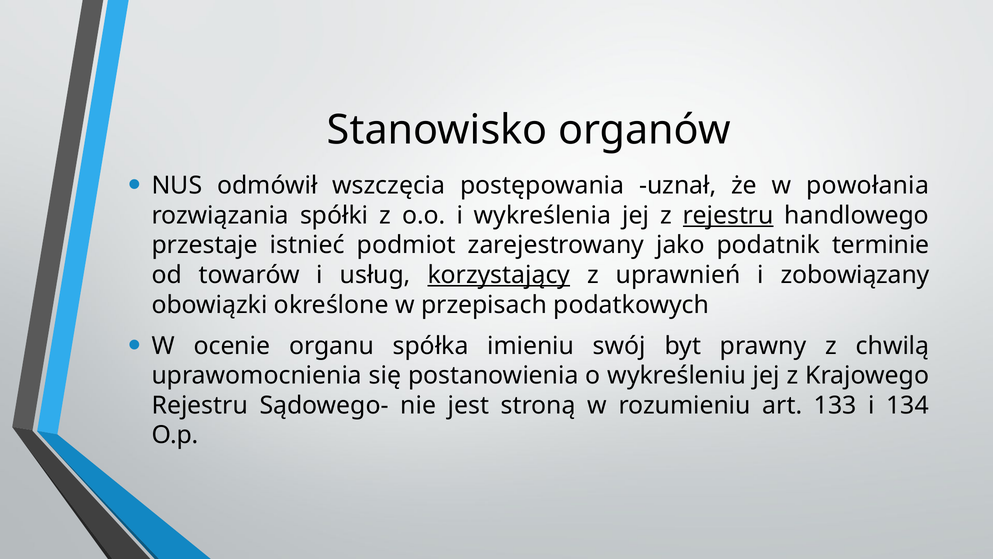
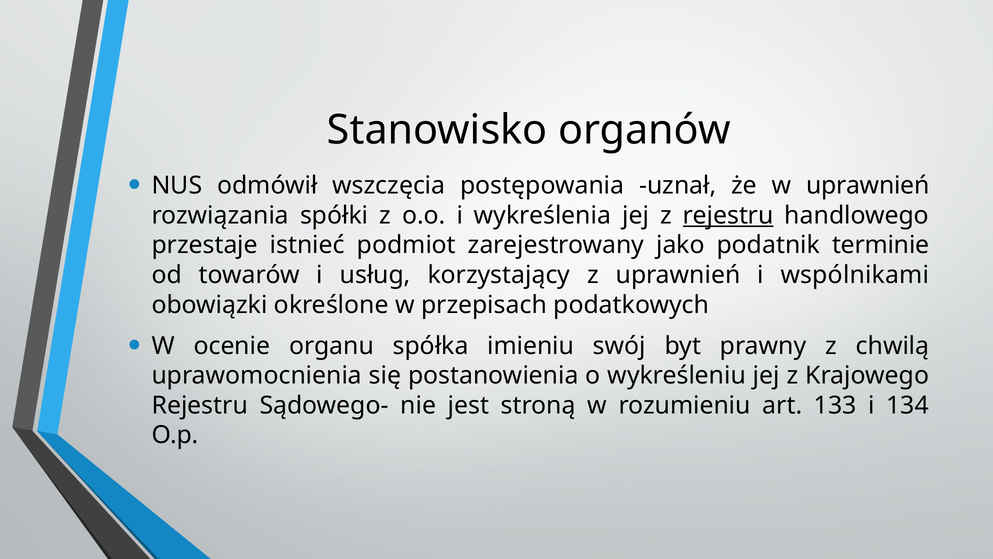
w powołania: powołania -> uprawnień (868, 185)
korzystający underline: present -> none (499, 275)
zobowiązany: zobowiązany -> wspólnikami (855, 275)
